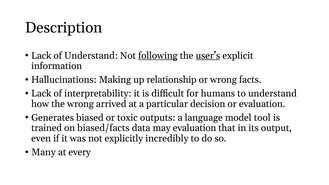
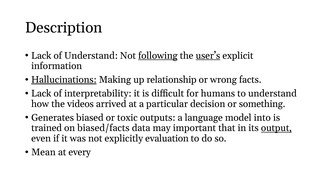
Hallucinations underline: none -> present (64, 80)
the wrong: wrong -> videos (80, 104)
or evaluation: evaluation -> something (262, 104)
tool: tool -> into (262, 118)
may evaluation: evaluation -> important (194, 128)
output underline: none -> present (276, 128)
incredibly: incredibly -> evaluation (167, 138)
Many: Many -> Mean (43, 152)
